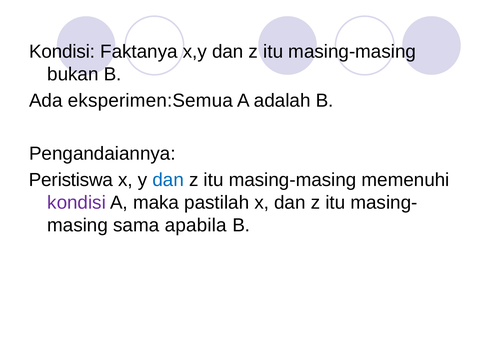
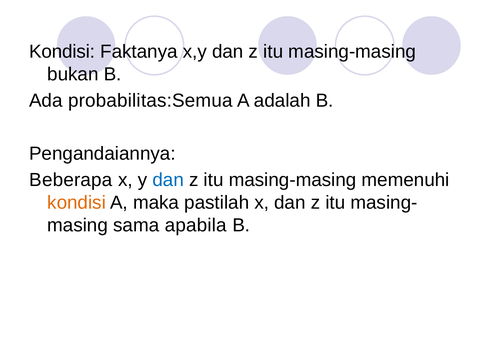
eksperimen:Semua: eksperimen:Semua -> probabilitas:Semua (150, 101)
Peristiswa: Peristiswa -> Beberapa (71, 180)
kondisi colour: purple -> orange (77, 202)
